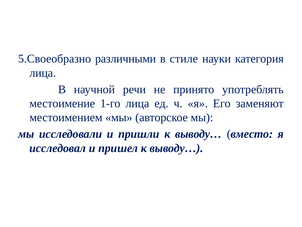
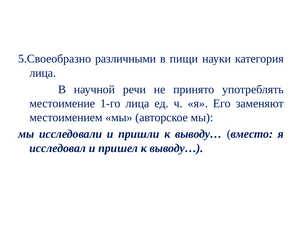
стиле: стиле -> пищи (184, 59)
